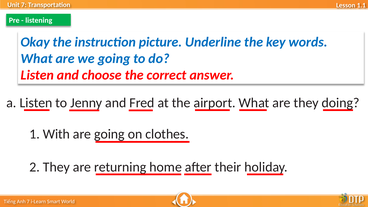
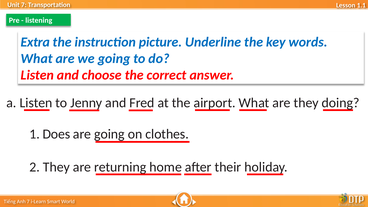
Okay: Okay -> Extra (35, 42)
With: With -> Does (56, 134)
